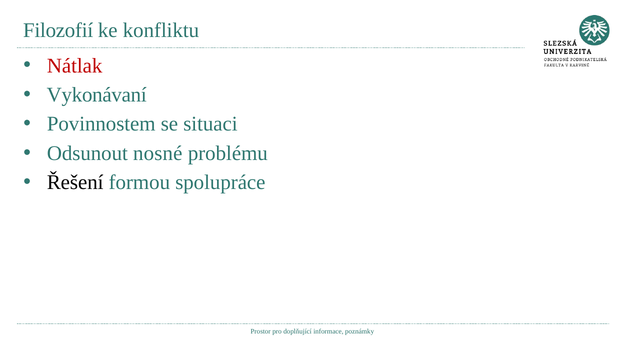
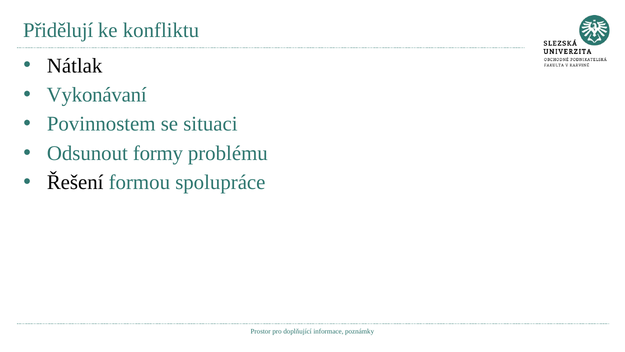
Filozofií: Filozofií -> Přidělují (58, 30)
Nátlak colour: red -> black (75, 66)
nosné: nosné -> formy (158, 153)
